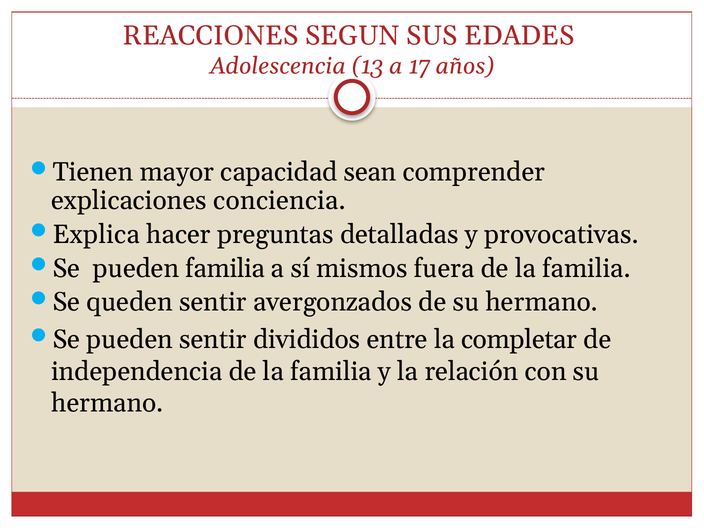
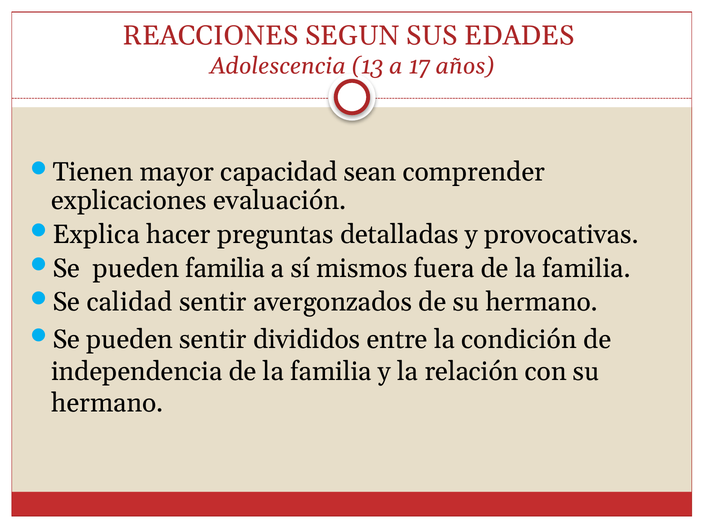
conciencia: conciencia -> evaluación (280, 201)
queden: queden -> calidad (130, 302)
completar: completar -> condición (519, 340)
